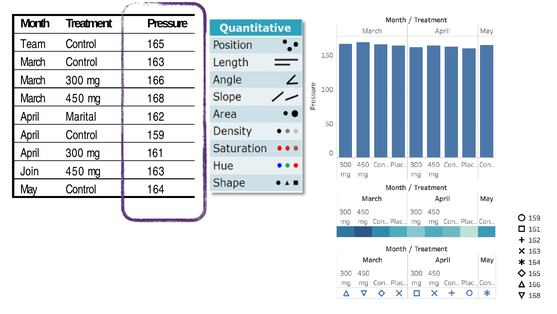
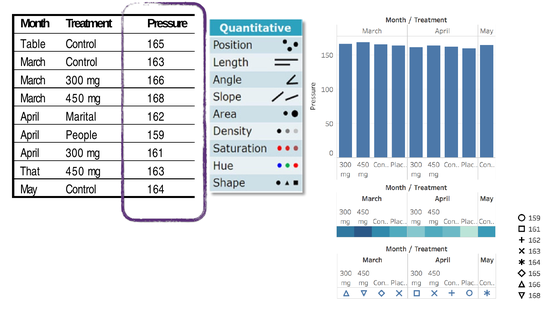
Team: Team -> Table (33, 44)
April Control: Control -> People (81, 135)
Join: Join -> That (30, 171)
